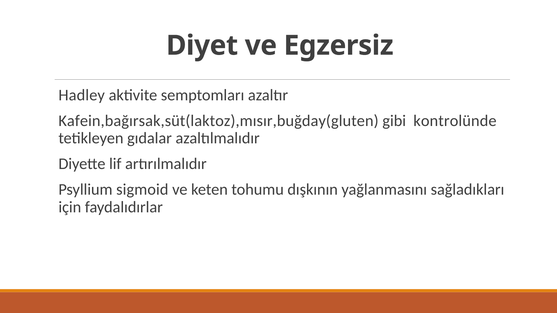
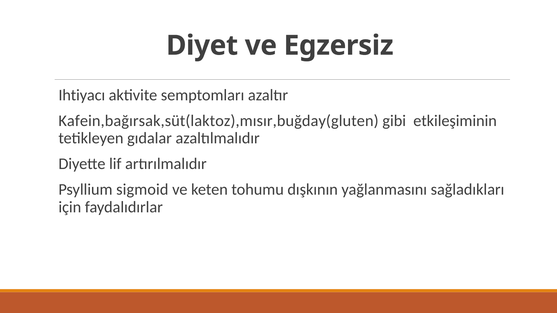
Hadley: Hadley -> Ihtiyacı (82, 95)
kontrolünde: kontrolünde -> etkileşiminin (455, 121)
